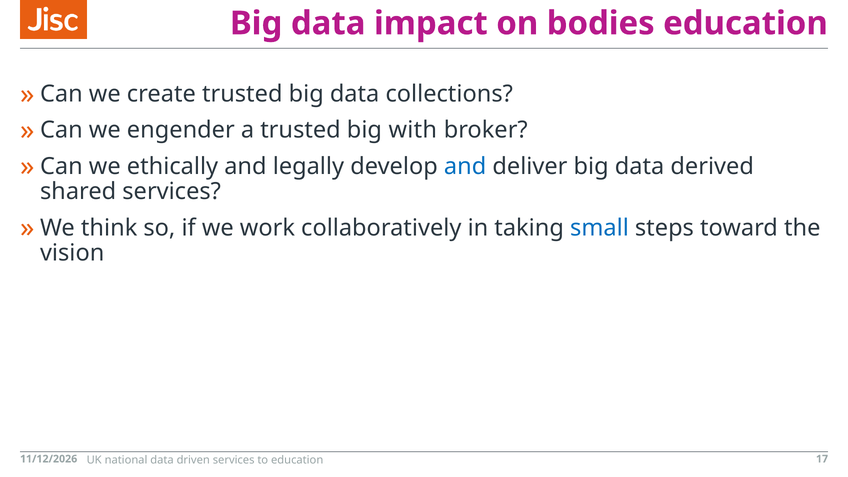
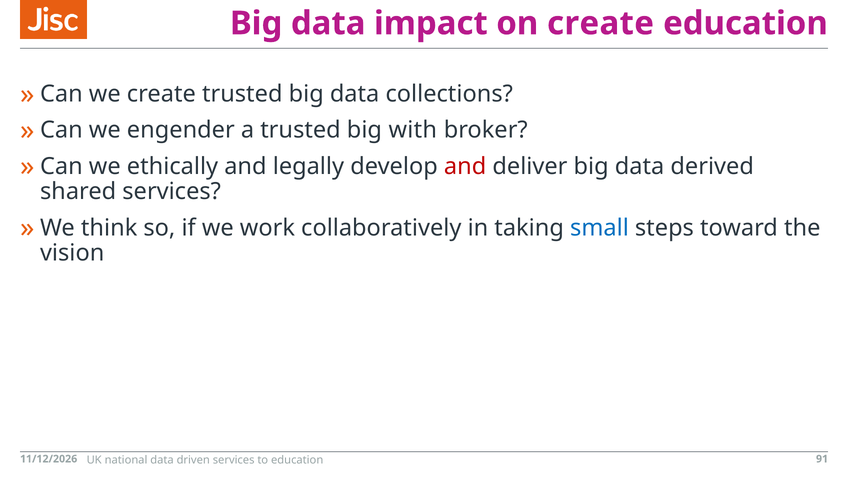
on bodies: bodies -> create (600, 23)
and colour: blue -> red (465, 166)
17: 17 -> 91 (822, 459)
